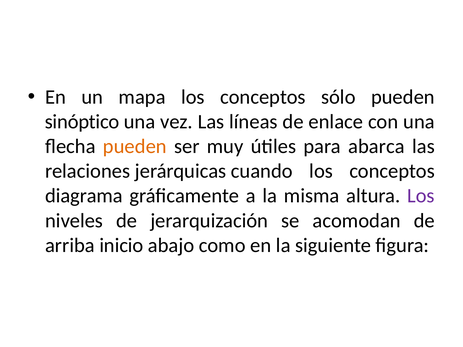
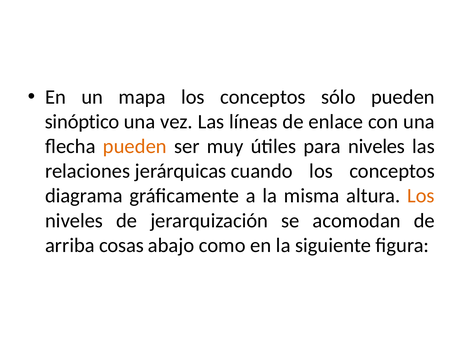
para abarca: abarca -> niveles (377, 147)
Los colour: purple -> orange (421, 196)
inicio: inicio -> cosas (121, 245)
